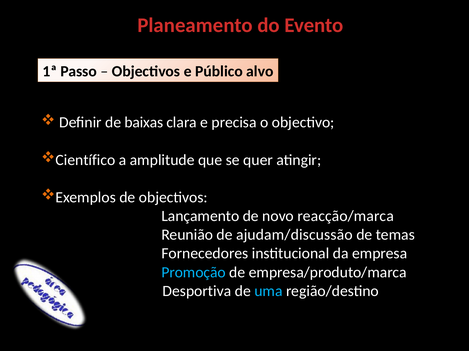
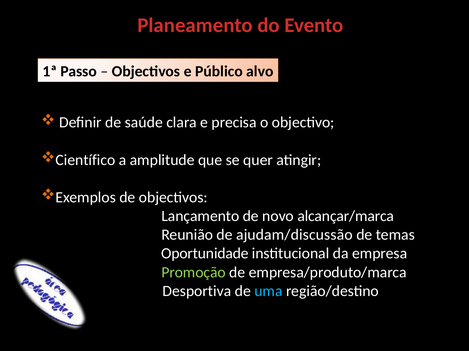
baixas: baixas -> saúde (144, 123)
reacção/marca: reacção/marca -> alcançar/marca (346, 216)
Fornecedores: Fornecedores -> Oportunidade (205, 254)
Promoção colour: light blue -> light green (194, 273)
